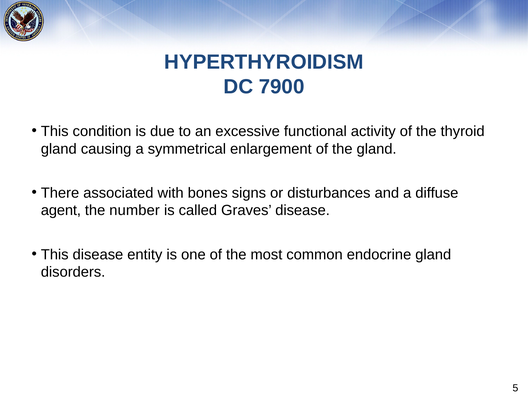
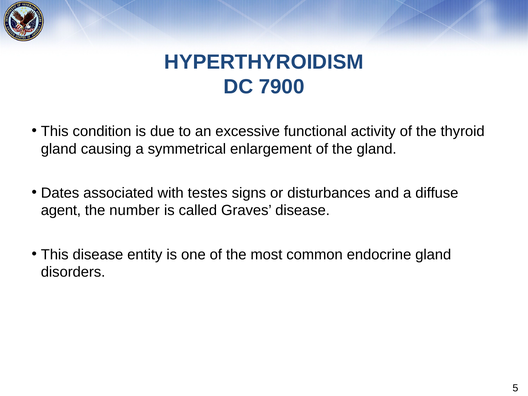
There: There -> Dates (60, 193)
bones: bones -> testes (208, 193)
